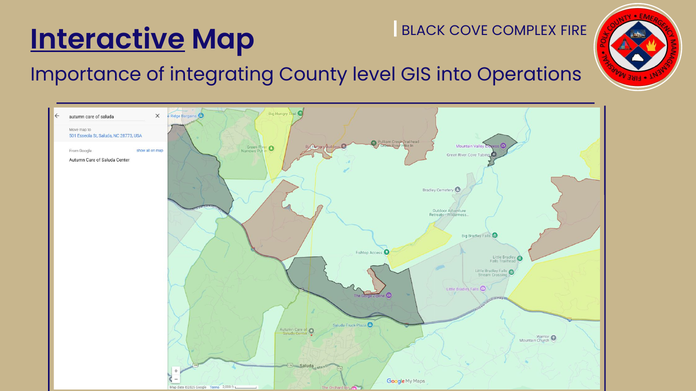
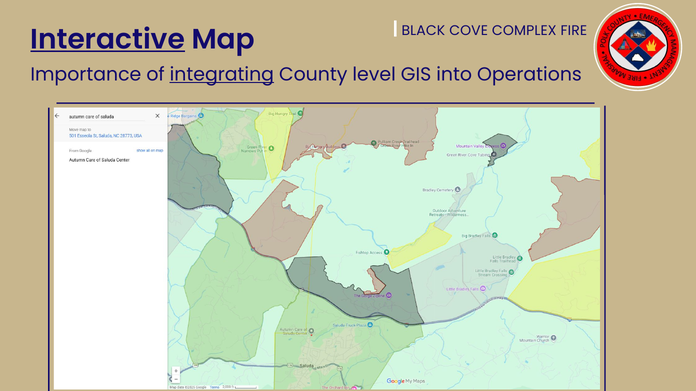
integrating underline: none -> present (222, 75)
